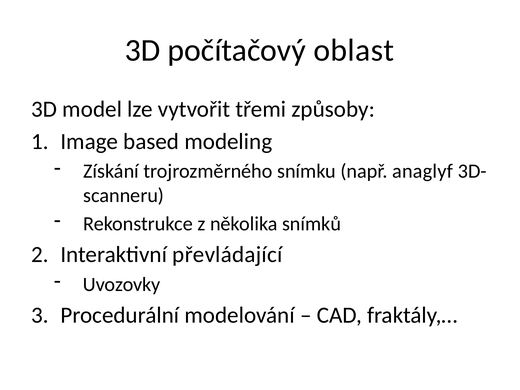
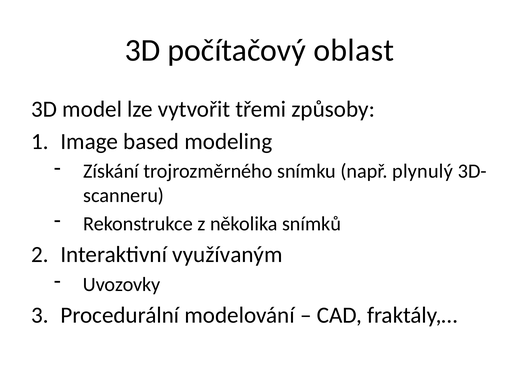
anaglyf: anaglyf -> plynulý (423, 171)
převládající: převládající -> využívaným (227, 255)
